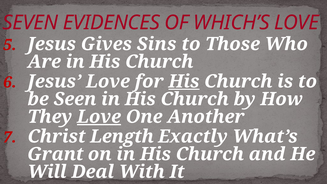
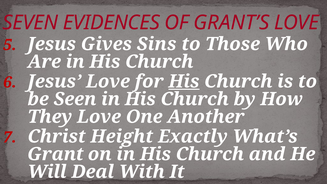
WHICH’S: WHICH’S -> GRANT’S (231, 23)
Love underline: present -> none (99, 117)
Length: Length -> Height (122, 136)
